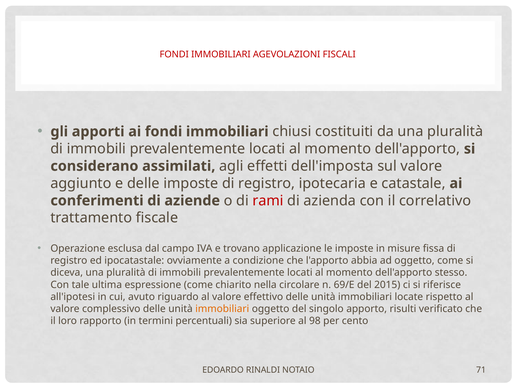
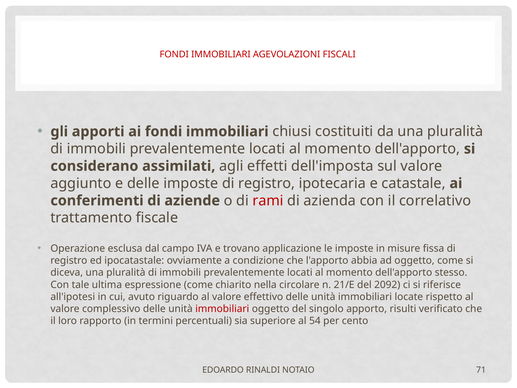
69/E: 69/E -> 21/E (344, 285)
2015: 2015 -> 2092 (387, 285)
immobiliari colour: orange -> red (222, 309)
98: 98 -> 54 (315, 321)
